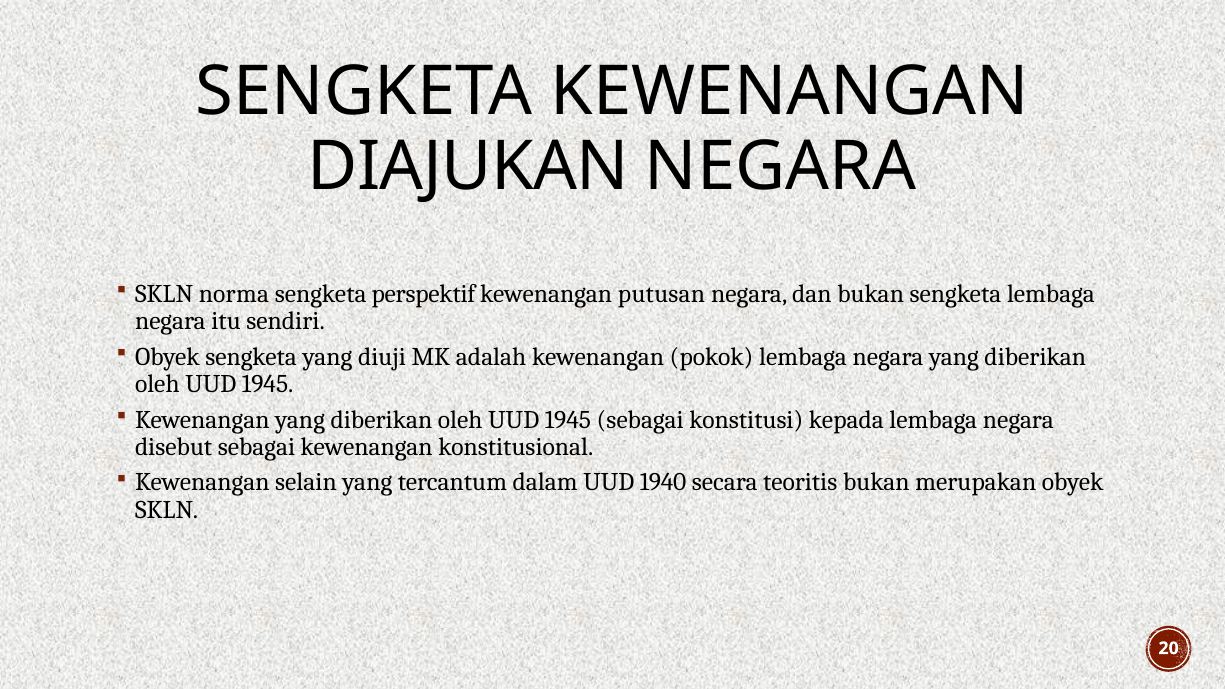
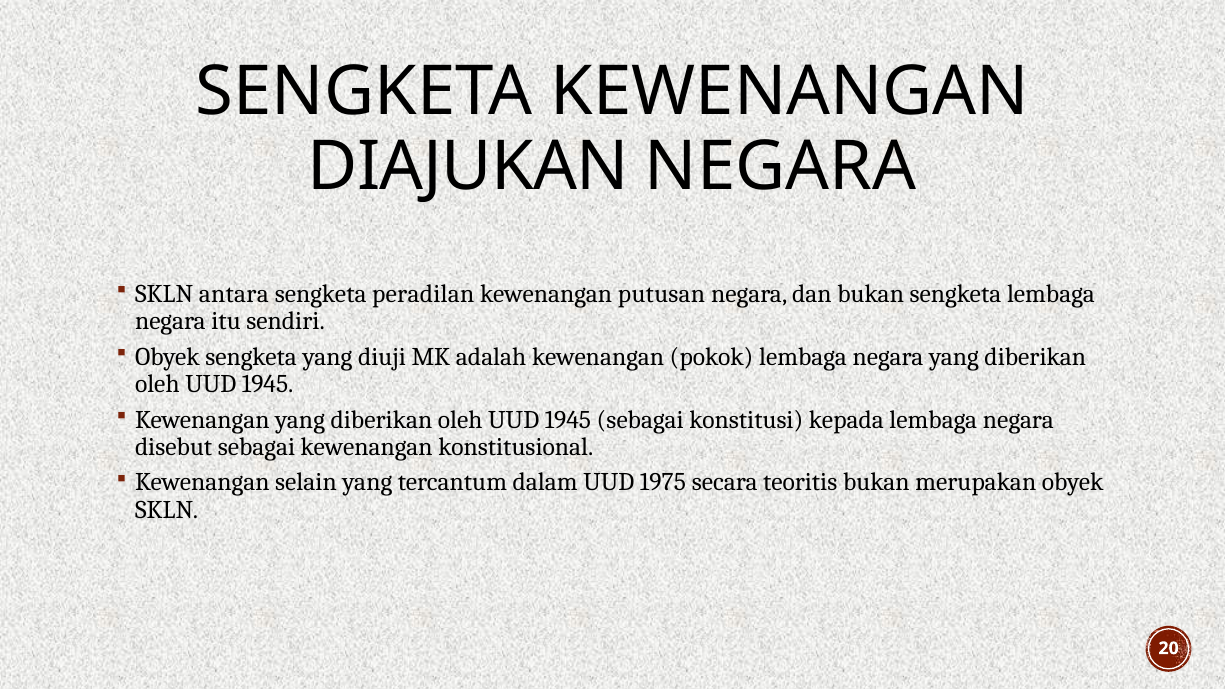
norma: norma -> antara (234, 294)
perspektif: perspektif -> peradilan (423, 294)
1940: 1940 -> 1975 (663, 483)
